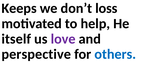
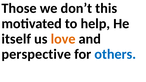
Keeps: Keeps -> Those (19, 8)
loss: loss -> this (106, 8)
love colour: purple -> orange (63, 39)
